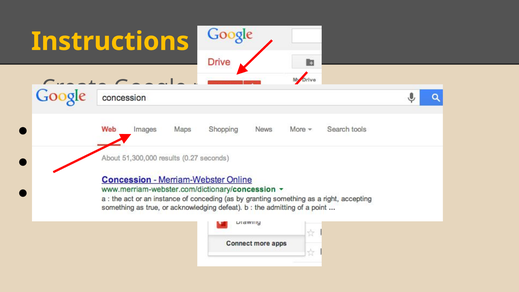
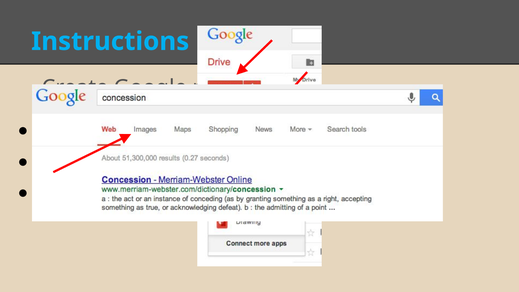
Instructions colour: yellow -> light blue (110, 41)
